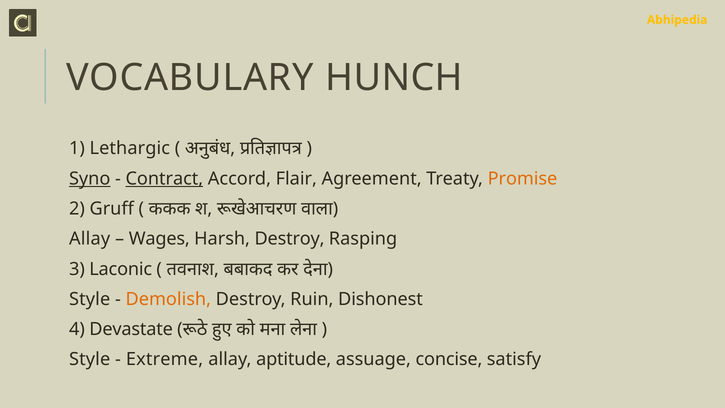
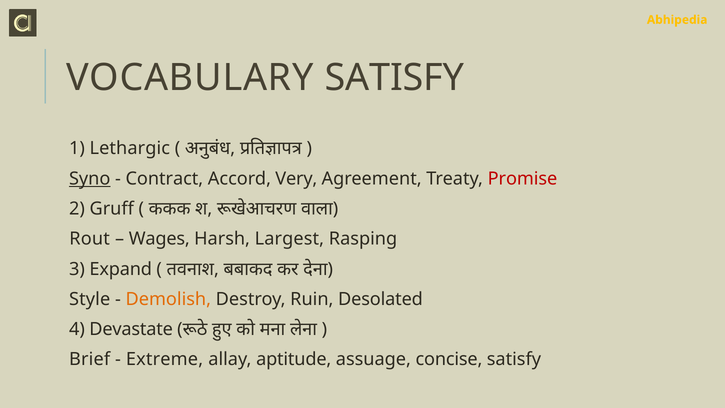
VOCABULARY HUNCH: HUNCH -> SATISFY (394, 78)
Contract underline: present -> none (164, 178)
Flair: Flair -> Very (296, 178)
Promise colour: orange -> red (522, 178)
Allay: Allay -> Rout (90, 239)
Harsh Destroy: Destroy -> Largest (289, 239)
Laconic: Laconic -> Expand (121, 269)
Dishonest: Dishonest -> Desolated (381, 299)
Style: Style -> Brief (90, 359)
